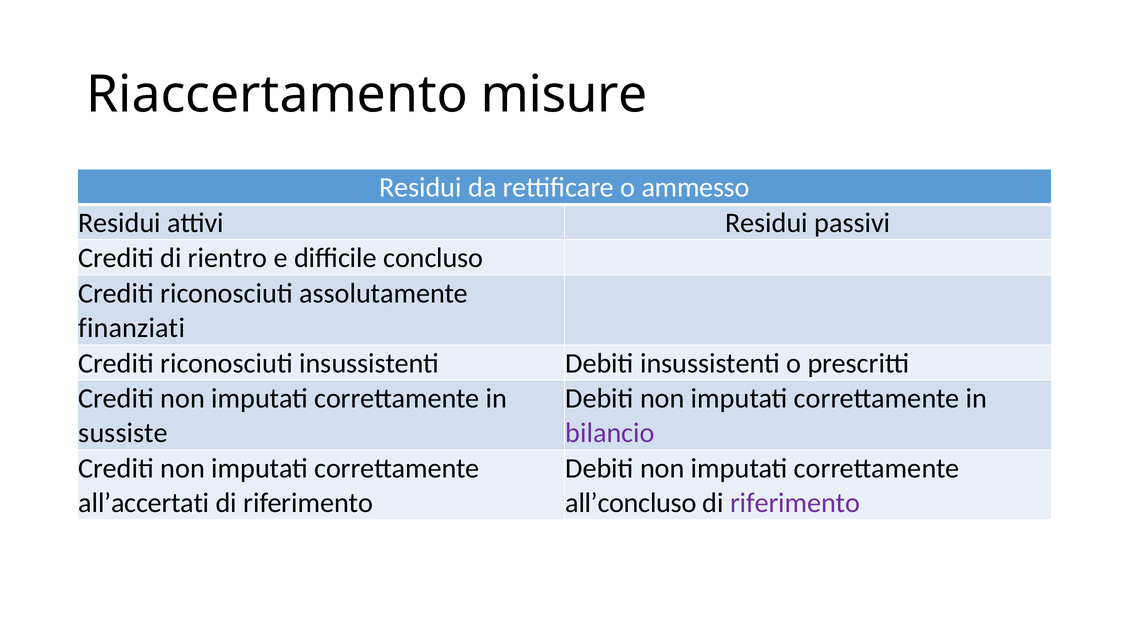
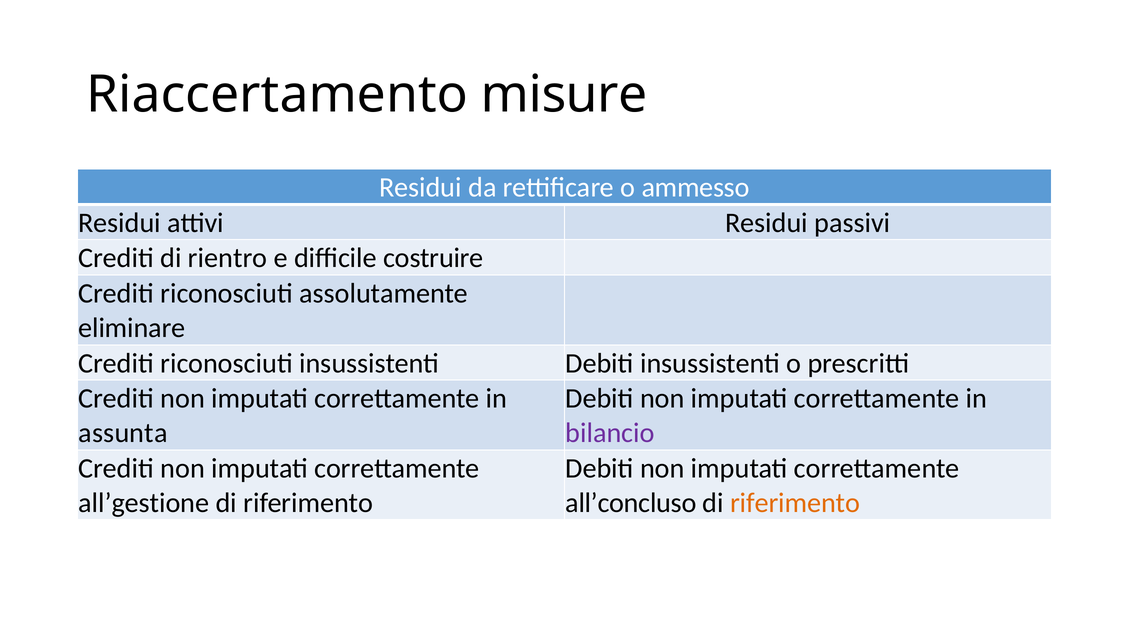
concluso: concluso -> costruire (433, 258)
finanziati: finanziati -> eliminare (132, 328)
sussiste: sussiste -> assunta (123, 433)
all’accertati: all’accertati -> all’gestione (144, 503)
riferimento colour: purple -> orange (795, 503)
